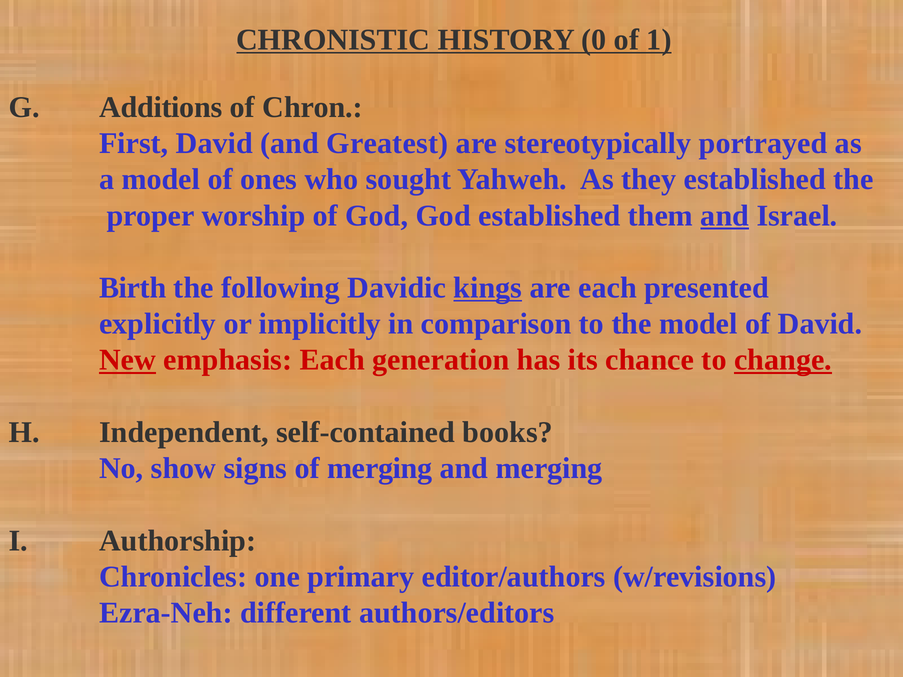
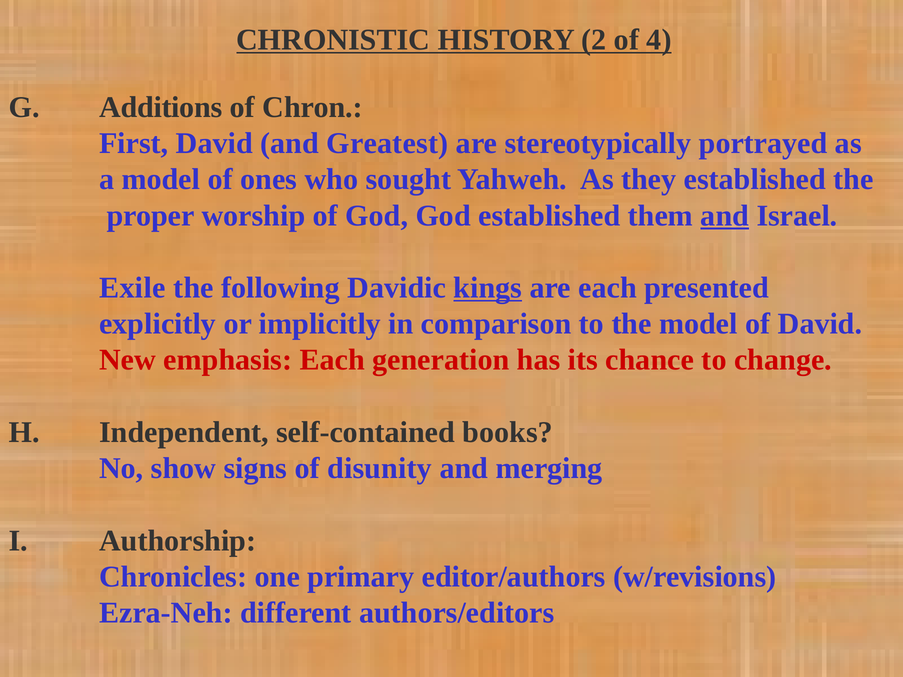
0: 0 -> 2 (594, 40)
1: 1 -> 4 (659, 40)
Birth: Birth -> Exile (132, 288)
New underline: present -> none (128, 360)
change underline: present -> none (783, 360)
of merging: merging -> disunity (380, 469)
